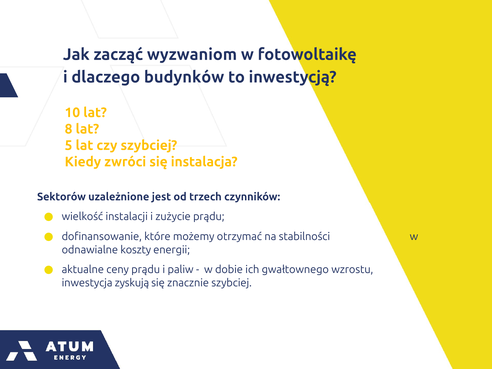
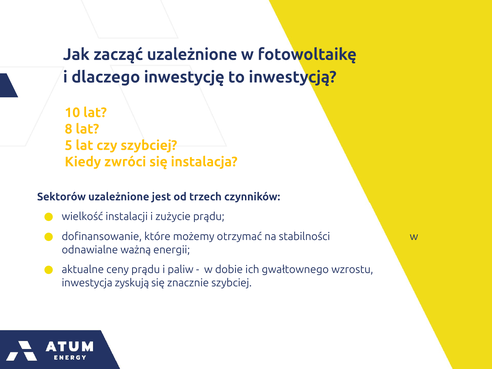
zacząć wyzwaniom: wyzwaniom -> uzależnione (192, 54)
budynków: budynków -> inwestycję (184, 77)
koszty: koszty -> ważną (136, 250)
